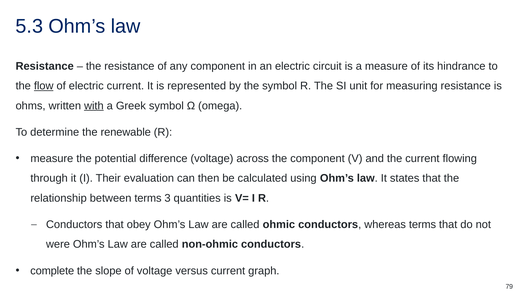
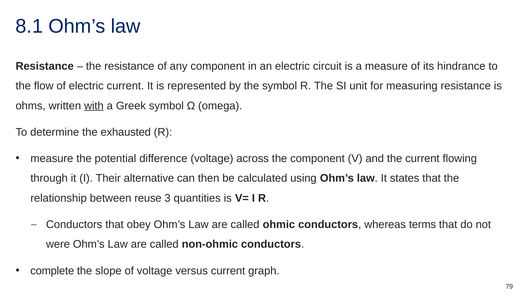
5.3: 5.3 -> 8.1 (29, 26)
flow underline: present -> none (44, 86)
renewable: renewable -> exhausted (126, 132)
evaluation: evaluation -> alternative (149, 178)
between terms: terms -> reuse (148, 198)
